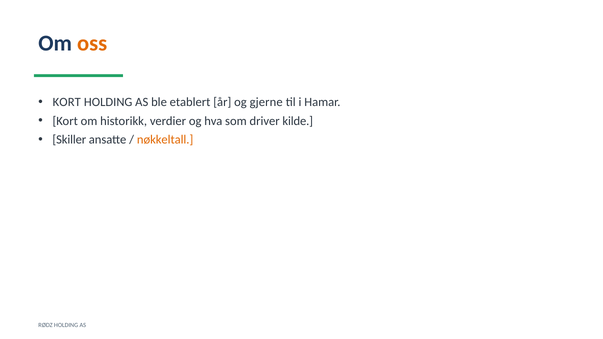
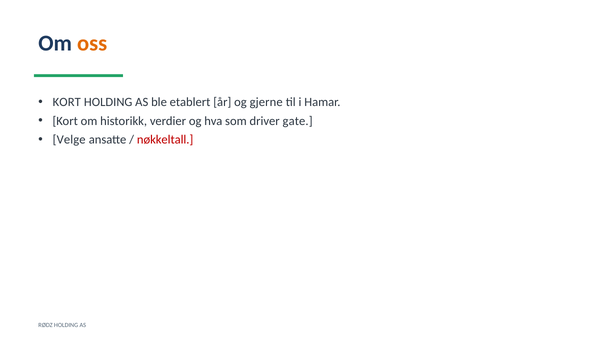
kilde: kilde -> gate (298, 121)
Skiller: Skiller -> Velge (69, 140)
nøkkeltall colour: orange -> red (165, 140)
